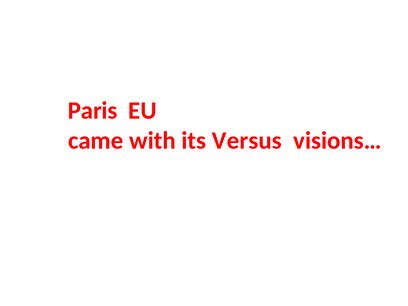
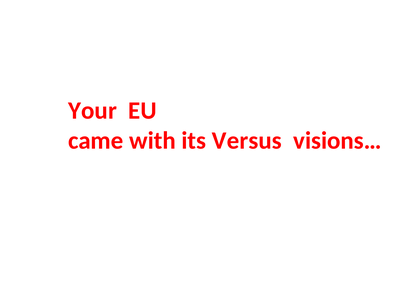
Paris: Paris -> Your (93, 111)
